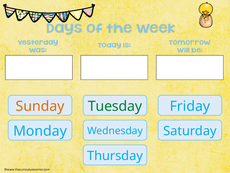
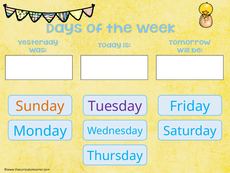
Tuesday colour: green -> purple (115, 106)
